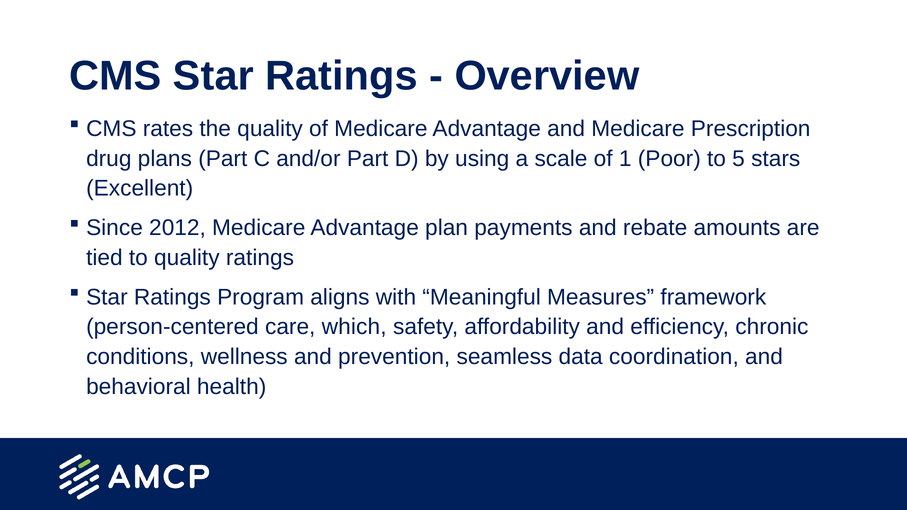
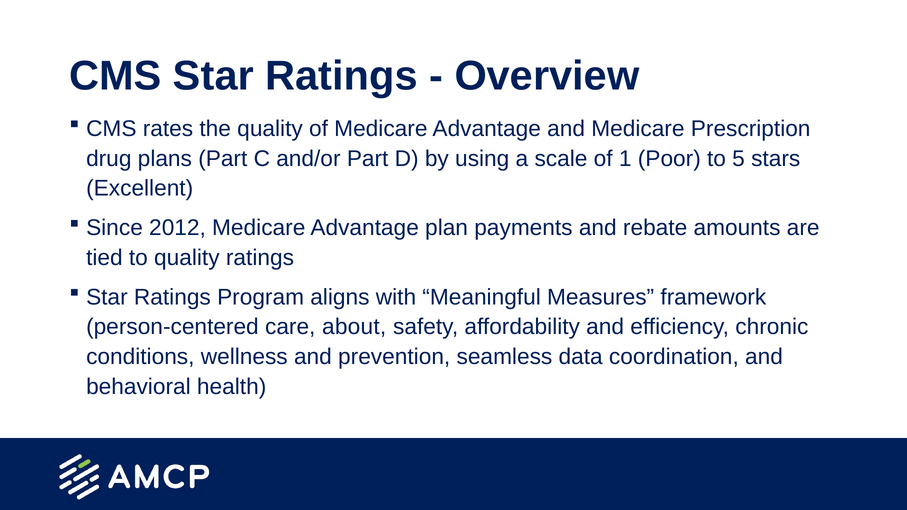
which: which -> about (354, 327)
